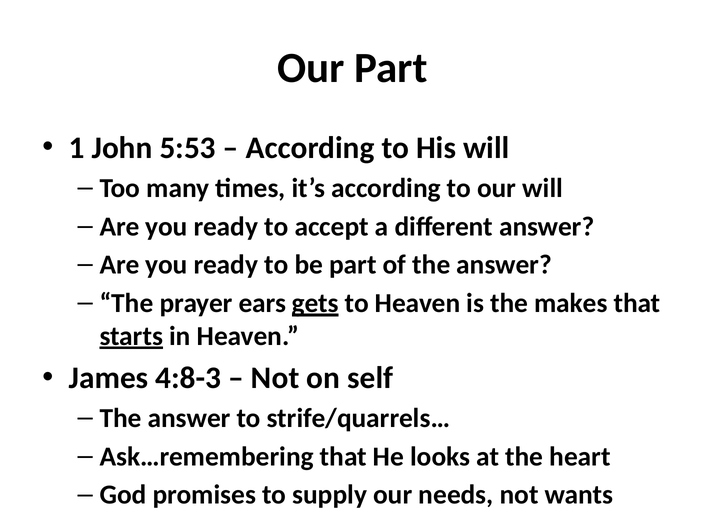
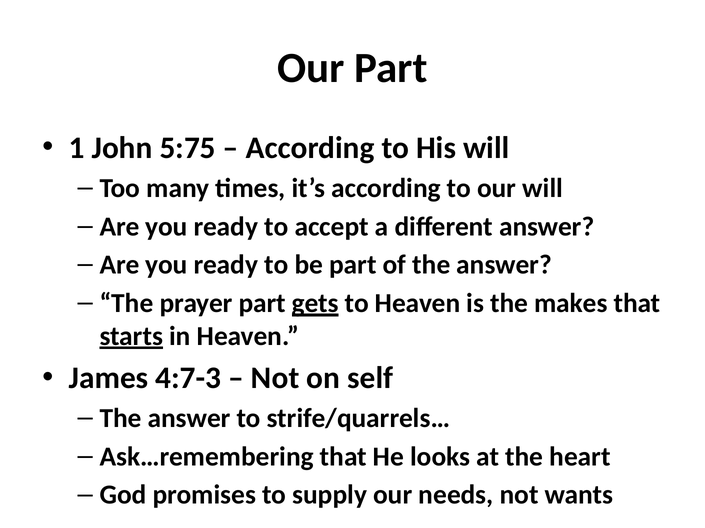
5:53: 5:53 -> 5:75 (188, 148)
prayer ears: ears -> part (262, 304)
4:8-3: 4:8-3 -> 4:7-3 (188, 378)
